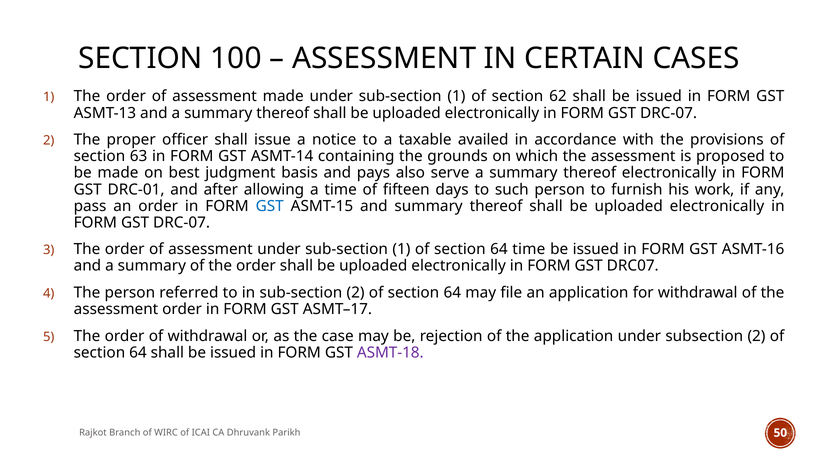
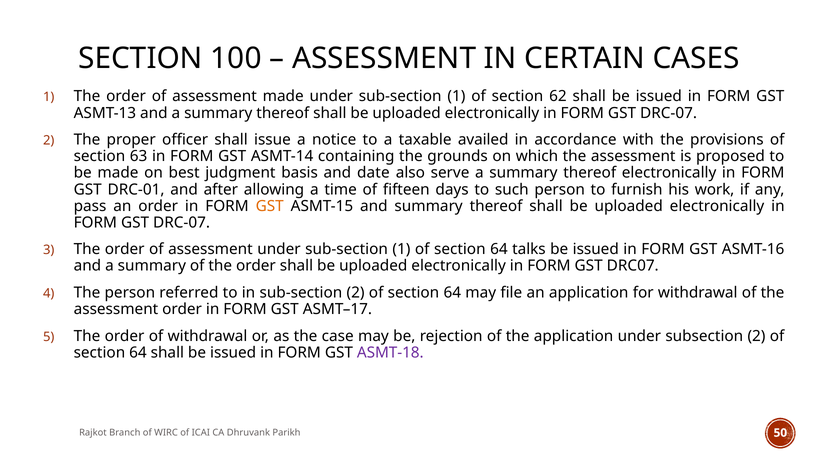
pays: pays -> date (373, 173)
GST colour: blue -> orange (270, 206)
64 time: time -> talks (529, 249)
